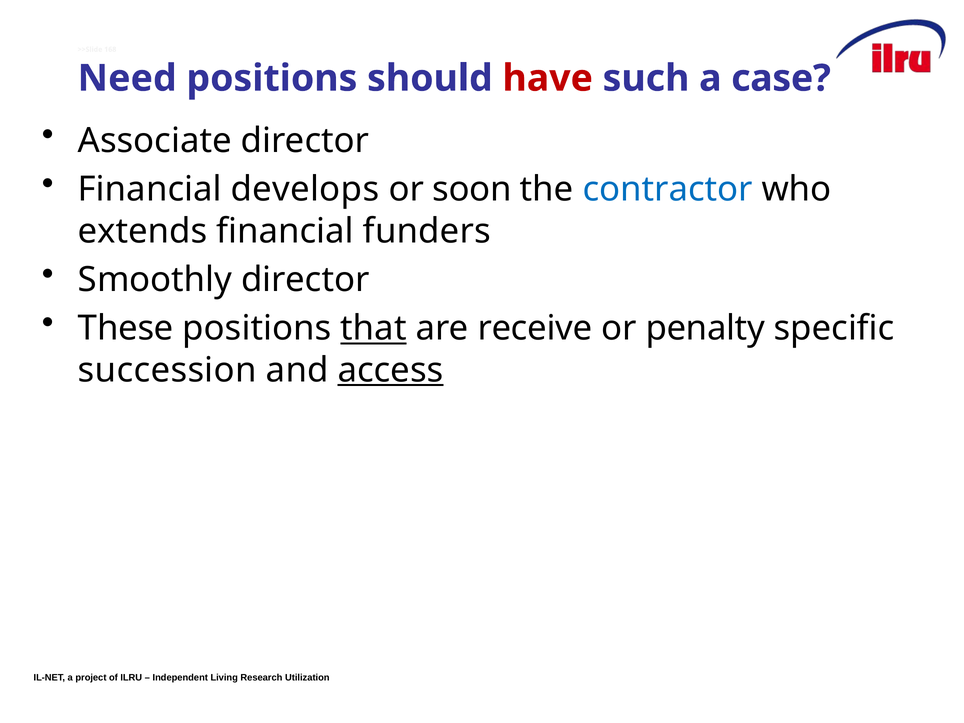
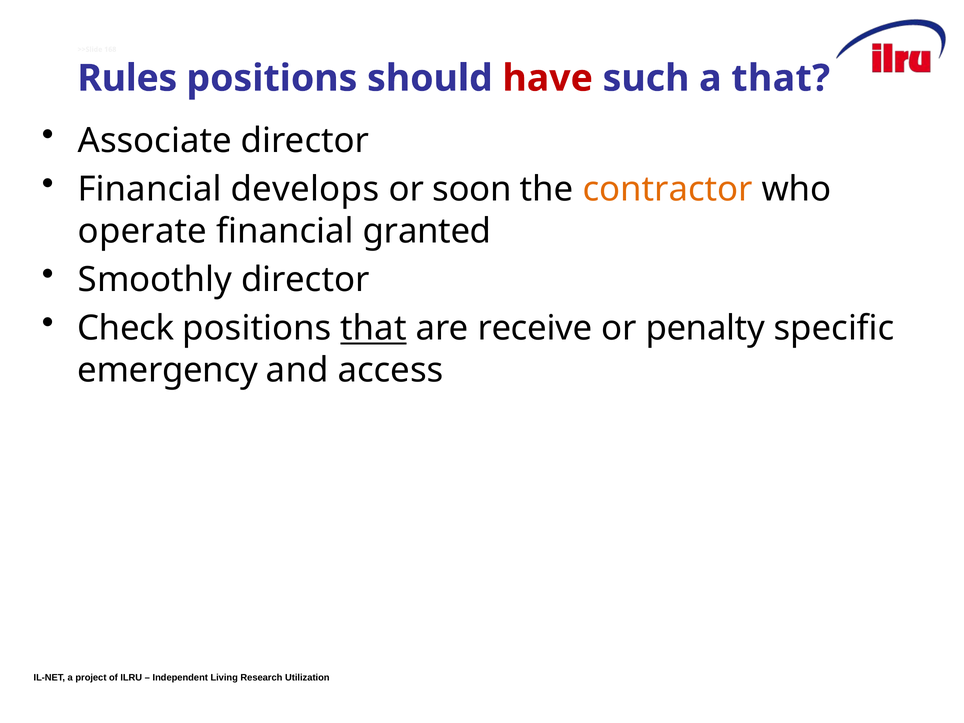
Need: Need -> Rules (127, 78)
a case: case -> that (781, 78)
contractor colour: blue -> orange (668, 189)
extends: extends -> operate (142, 231)
funders: funders -> granted (427, 231)
These: These -> Check (126, 328)
succession: succession -> emergency (168, 370)
access underline: present -> none (390, 370)
